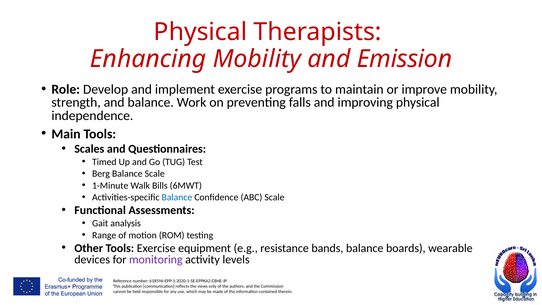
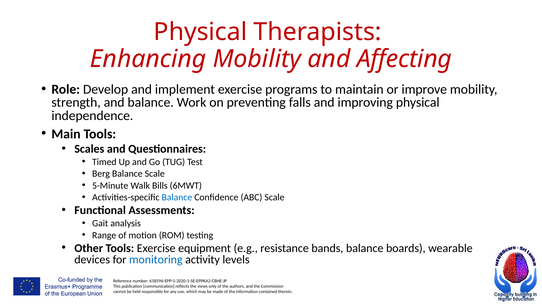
Emission: Emission -> Affecting (404, 59)
1-Minute: 1-Minute -> 5-Minute (110, 186)
monitoring colour: purple -> blue (156, 260)
